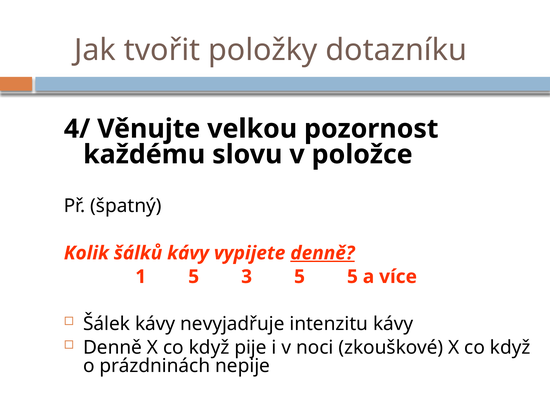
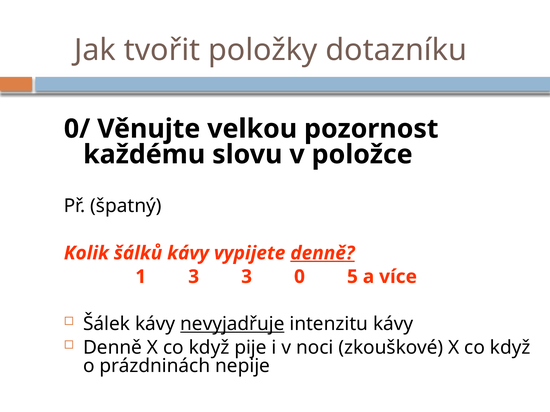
4/: 4/ -> 0/ (77, 129)
1 5: 5 -> 3 (194, 277)
3 5: 5 -> 0 (299, 277)
nevyjadřuje underline: none -> present (232, 324)
